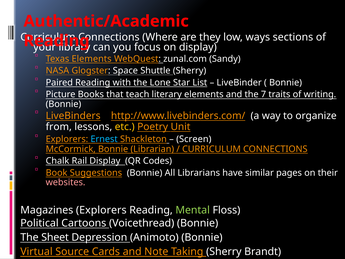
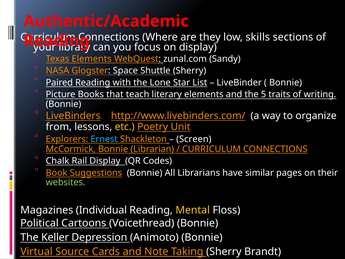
ways: ways -> skills (258, 37)
7: 7 -> 5 (264, 94)
websites colour: pink -> light green (66, 182)
Magazines Explorers: Explorers -> Individual (101, 210)
Mental colour: light green -> yellow (193, 210)
Sheet: Sheet -> Keller (55, 237)
